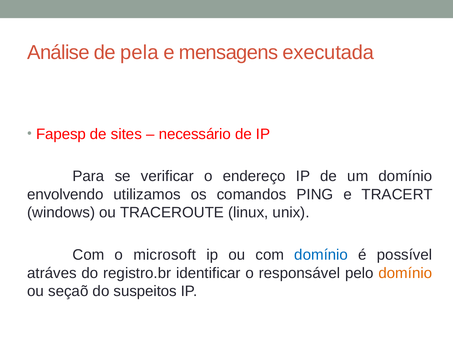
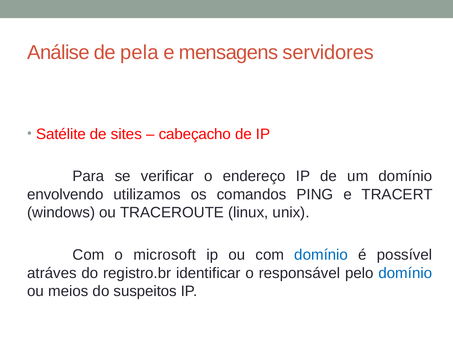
executada: executada -> servidores (328, 52)
Fapesp: Fapesp -> Satélite (61, 134)
necessário: necessário -> cabeçacho (195, 134)
domínio colour: orange -> blue (405, 273)
seçaõ: seçaõ -> meios (68, 291)
